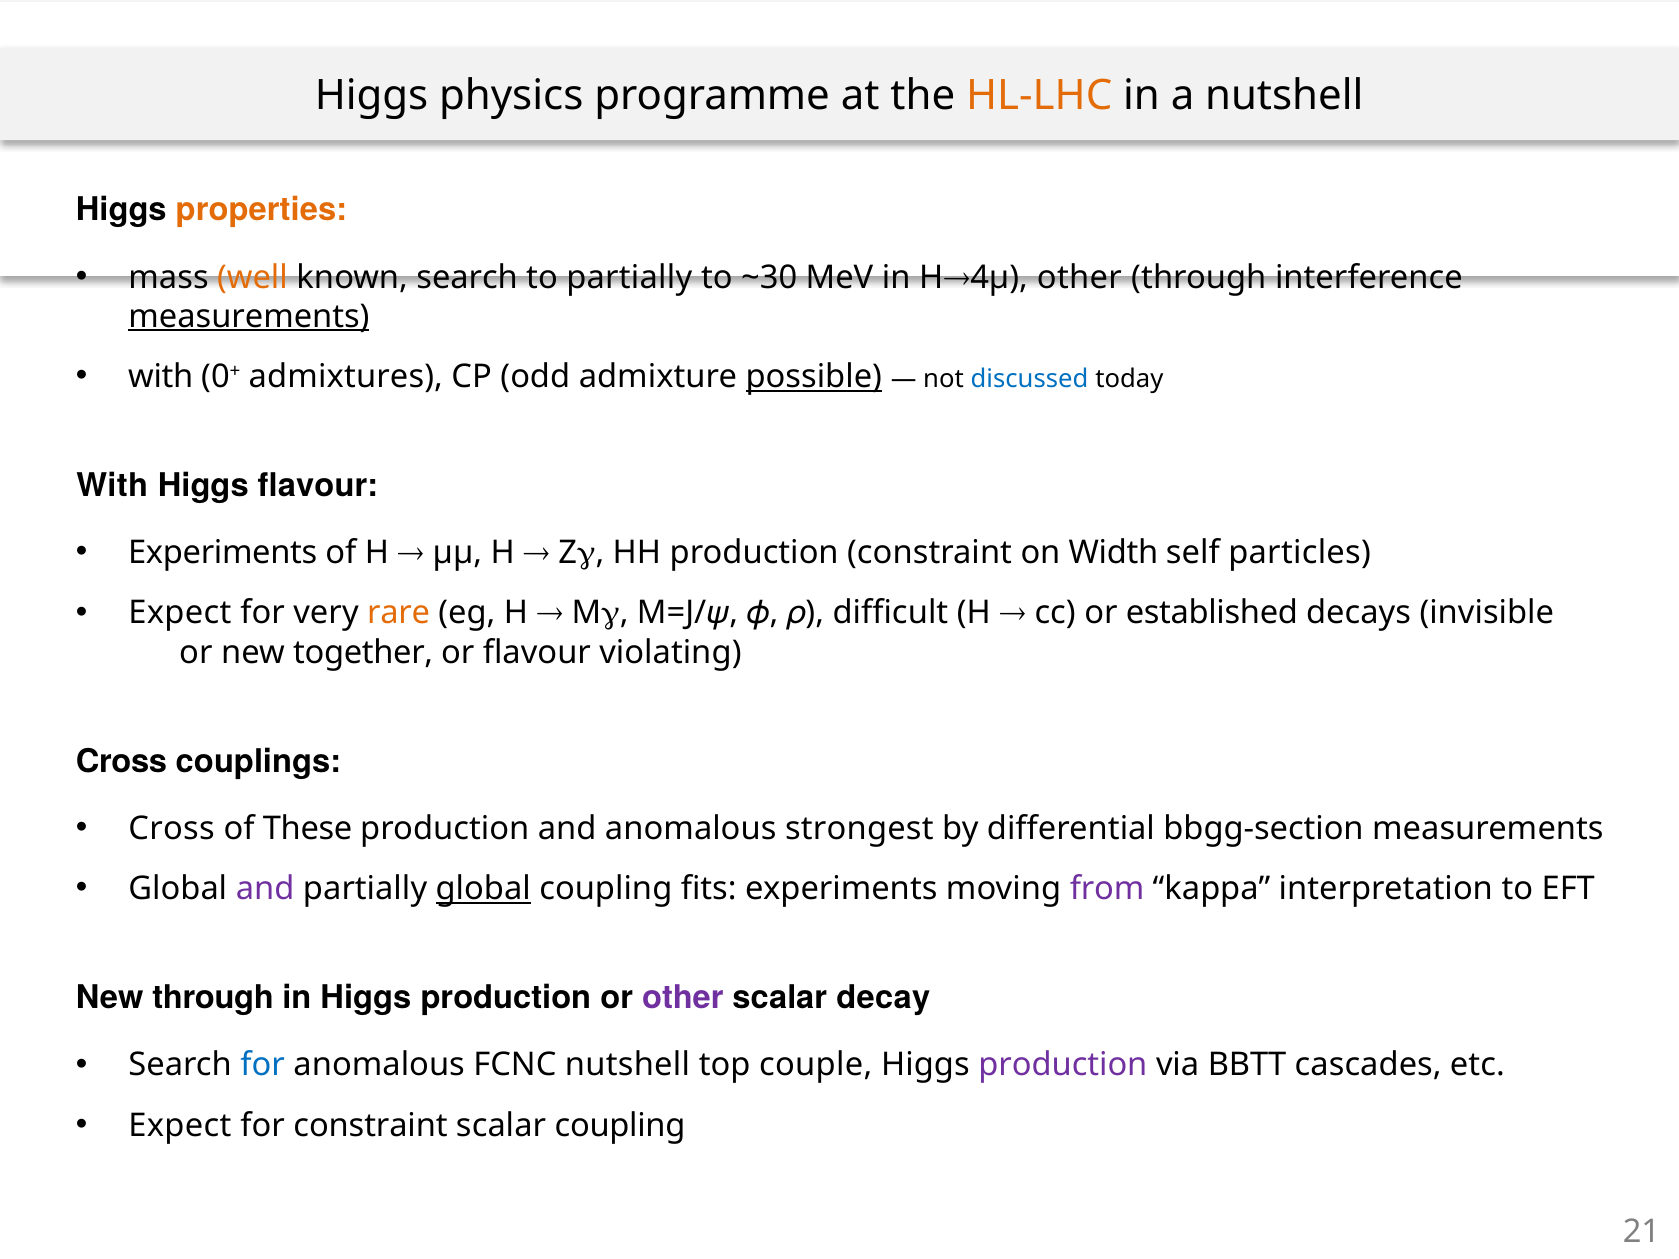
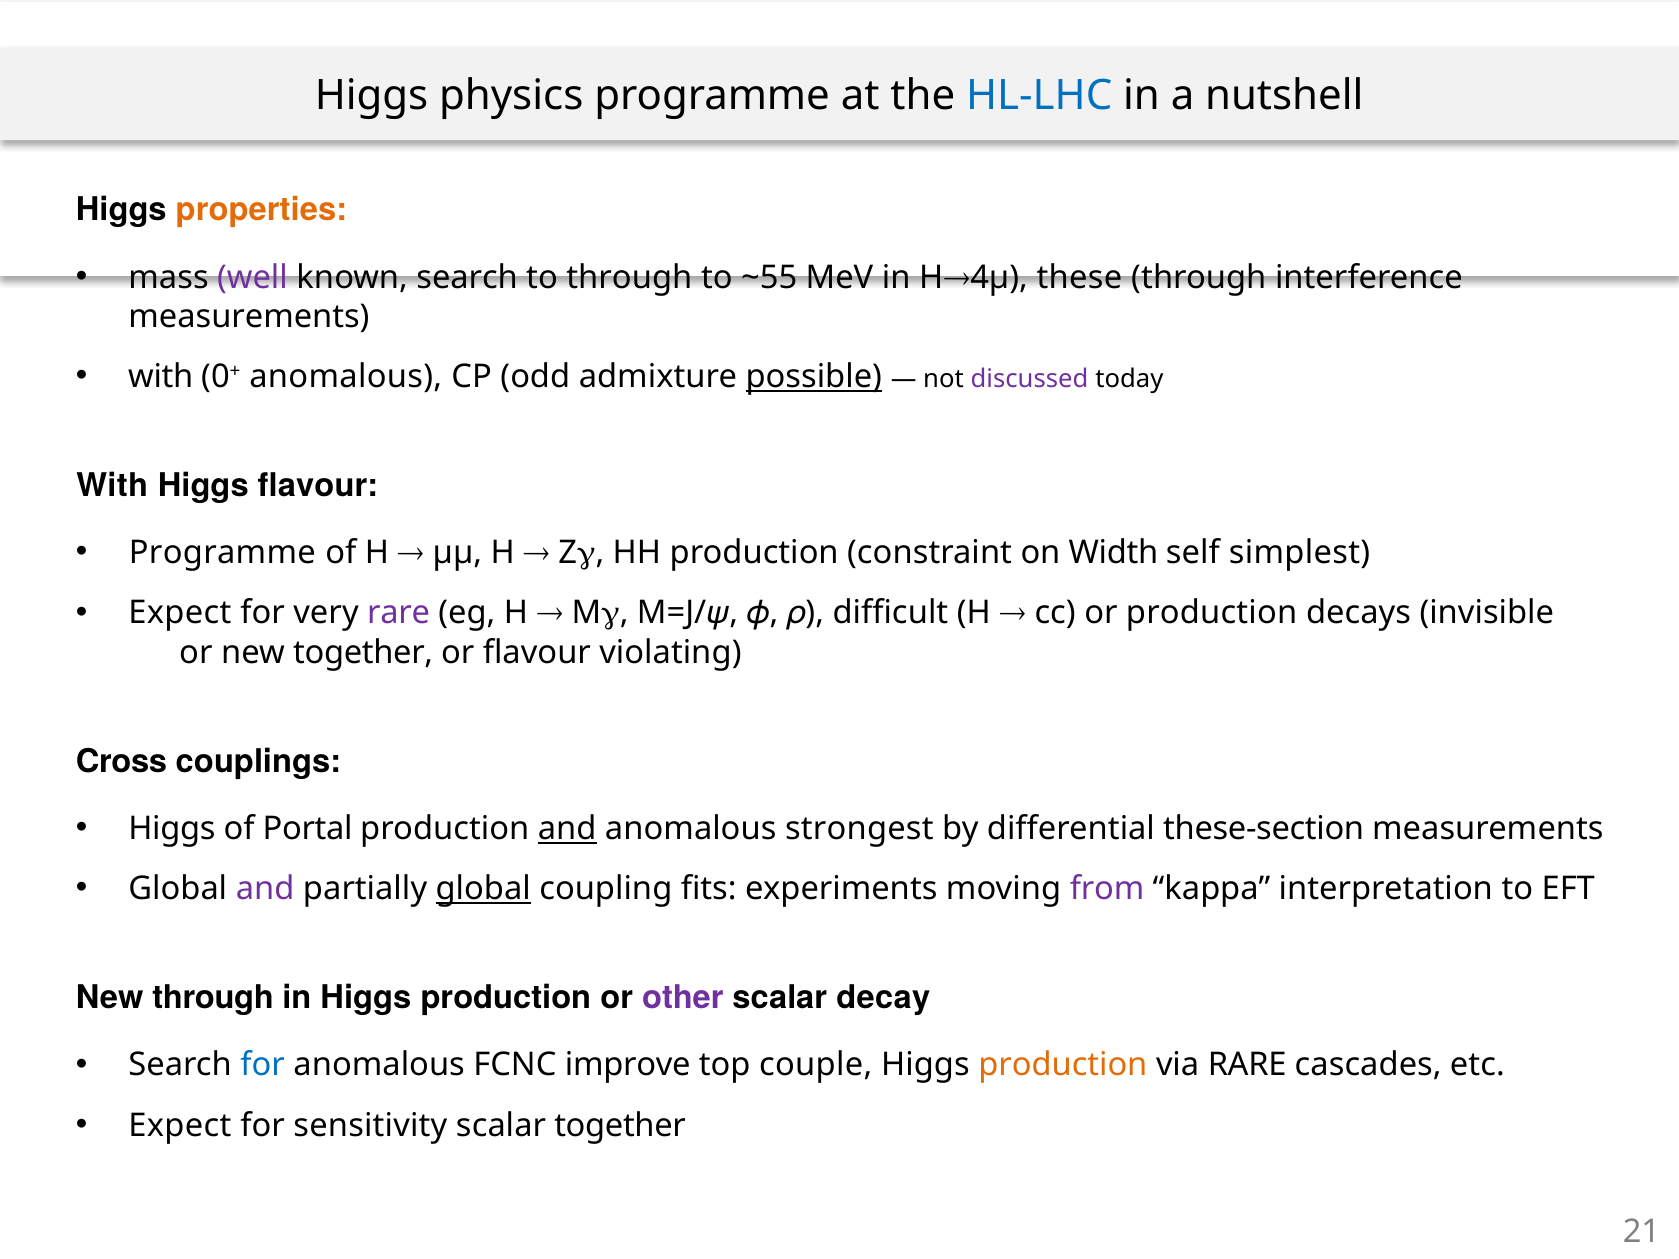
HL-LHC colour: orange -> blue (1039, 96)
well colour: orange -> purple (252, 277)
to partially: partially -> through (629, 277)
~30: ~30 -> ~55 (769, 277)
H®4µ other: other -> these (1079, 277)
measurements underline: present -> none (249, 316)
0+ admixtures: admixtures -> anomalous (346, 377)
discussed colour: blue -> purple (1030, 379)
Experiments: Experiments -> Programme (222, 553)
particles: particles -> simplest (1300, 553)
rare colour: orange -> purple (399, 613)
or established: established -> production (1212, 613)
Cross: Cross -> Higgs (172, 829)
These: These -> Portal (308, 829)
and underline: none -> present (567, 829)
bbgg-section: bbgg-section -> these-section (1264, 829)
FCNC nutshell: nutshell -> improve (628, 1065)
production colour: purple -> orange (1063, 1065)
via BBTT: BBTT -> RARE (1247, 1065)
for constraint: constraint -> sensitivity (370, 1125)
scalar coupling: coupling -> together (620, 1125)
